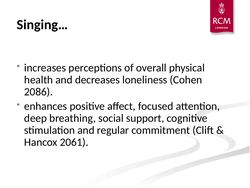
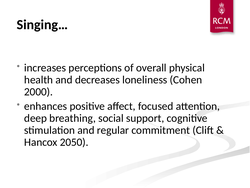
2086: 2086 -> 2000 (39, 92)
2061: 2061 -> 2050 (74, 142)
